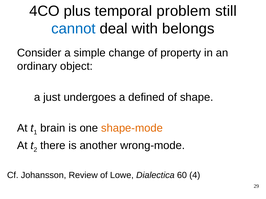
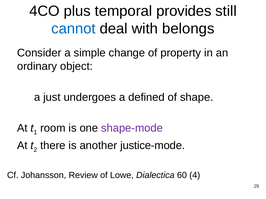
problem: problem -> provides (184, 11)
brain: brain -> room (53, 128)
shape-mode colour: orange -> purple (132, 128)
wrong-mode: wrong-mode -> justice-mode (153, 146)
